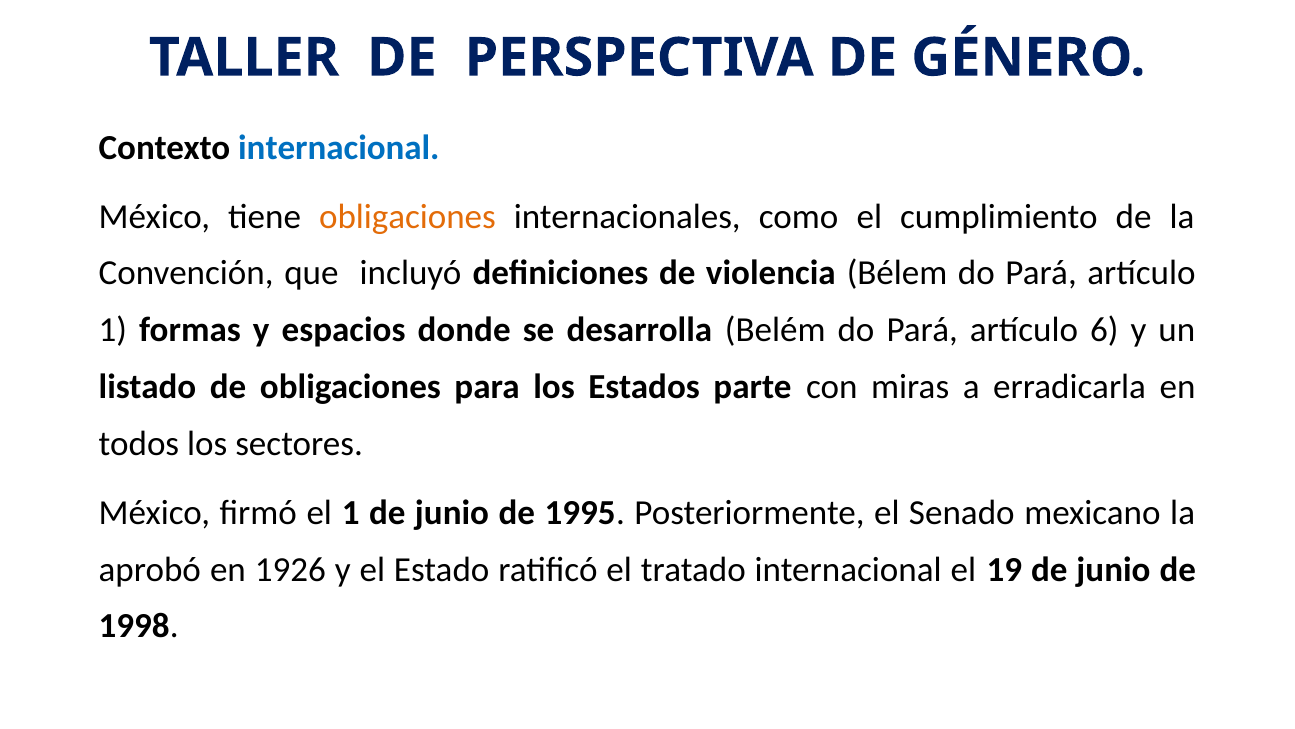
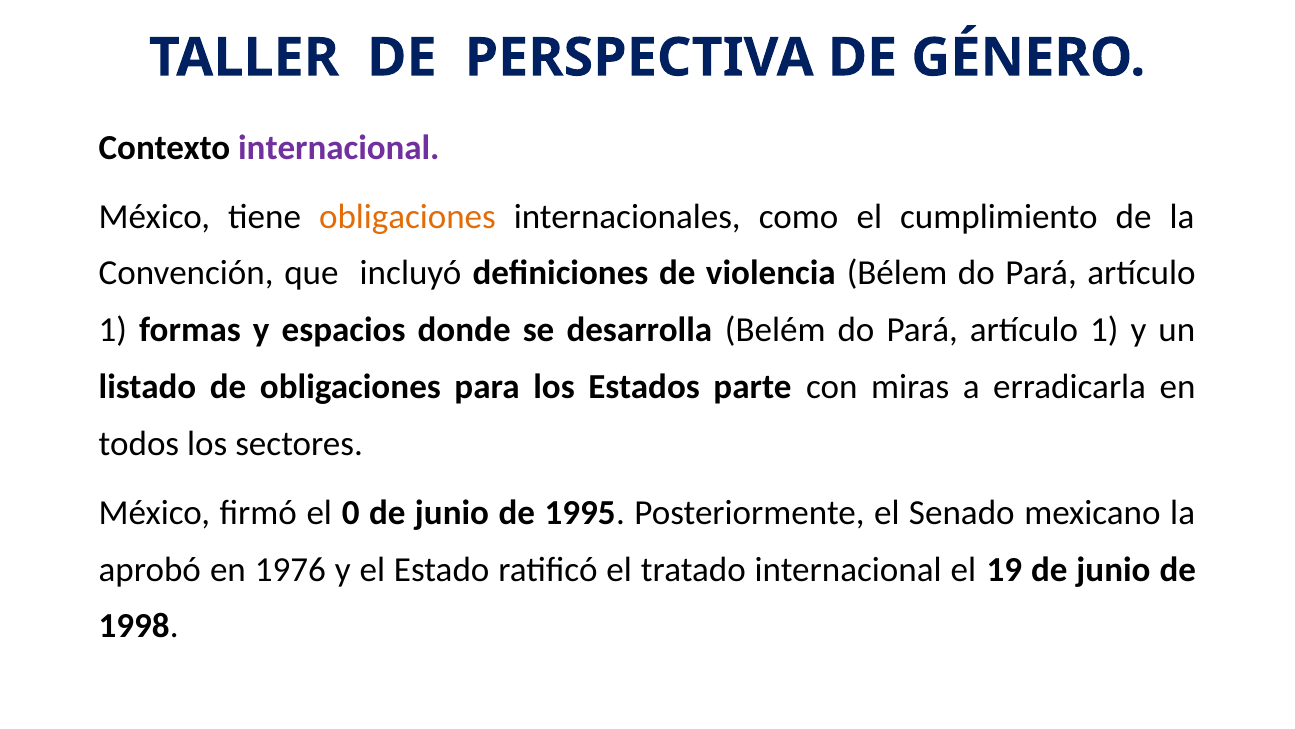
internacional colour: blue -> purple (339, 147)
6: 6 -> 1 (1104, 330)
el 1: 1 -> 0 (351, 512)
1926: 1926 -> 1976 (290, 569)
